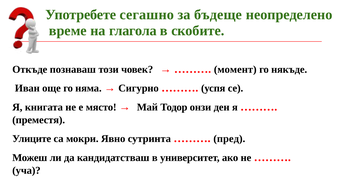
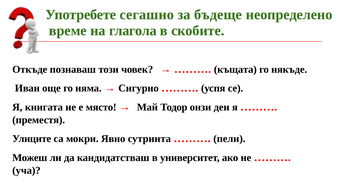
момент: момент -> къщата (235, 69)
пред: пред -> пели (229, 139)
